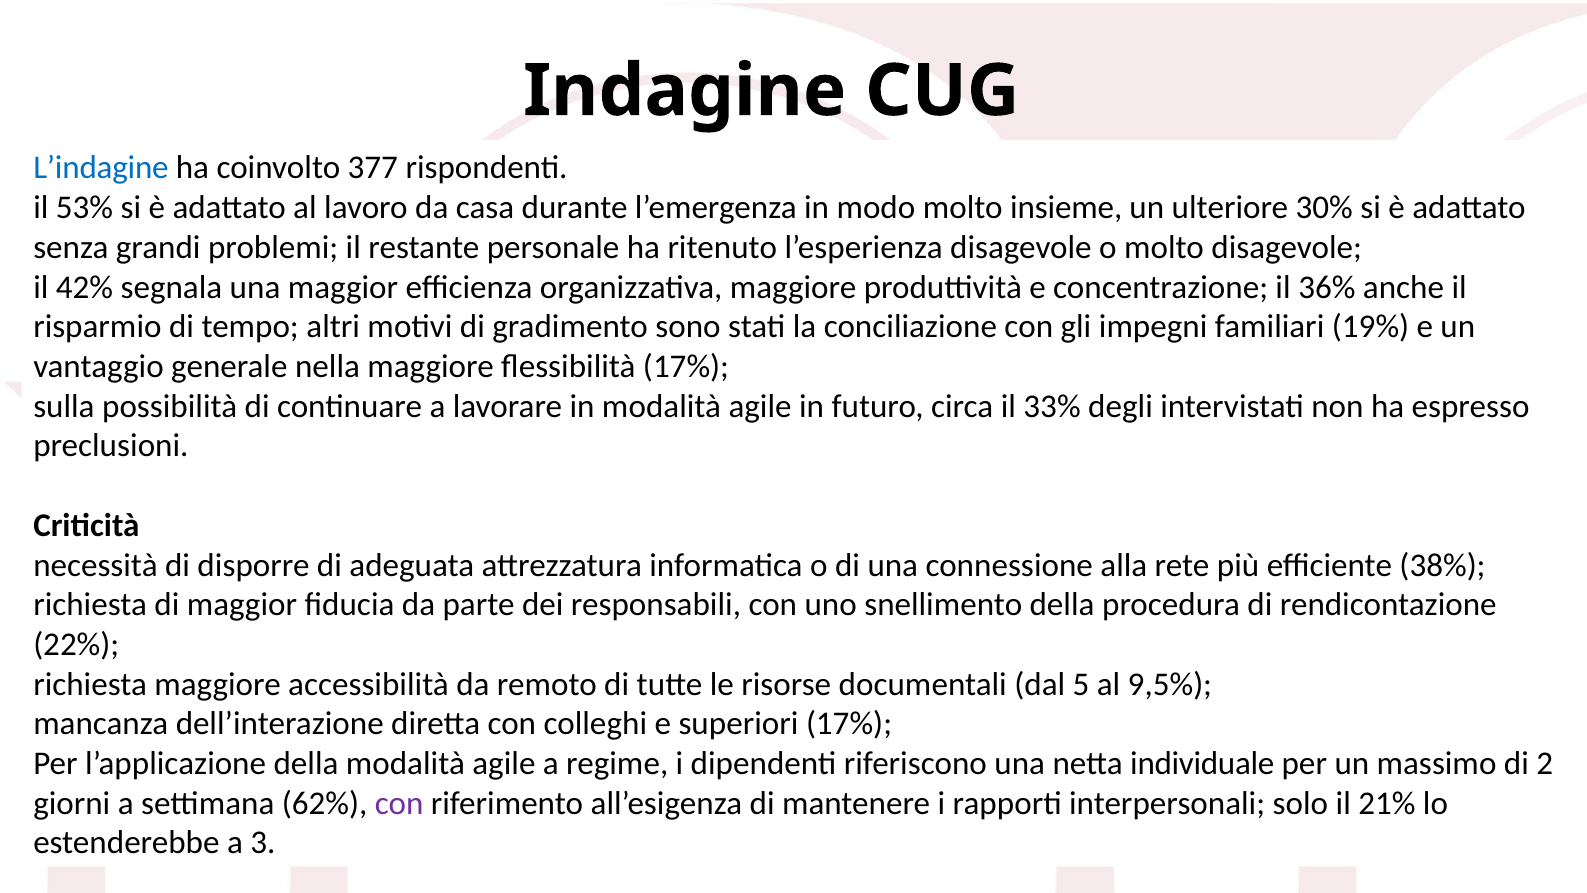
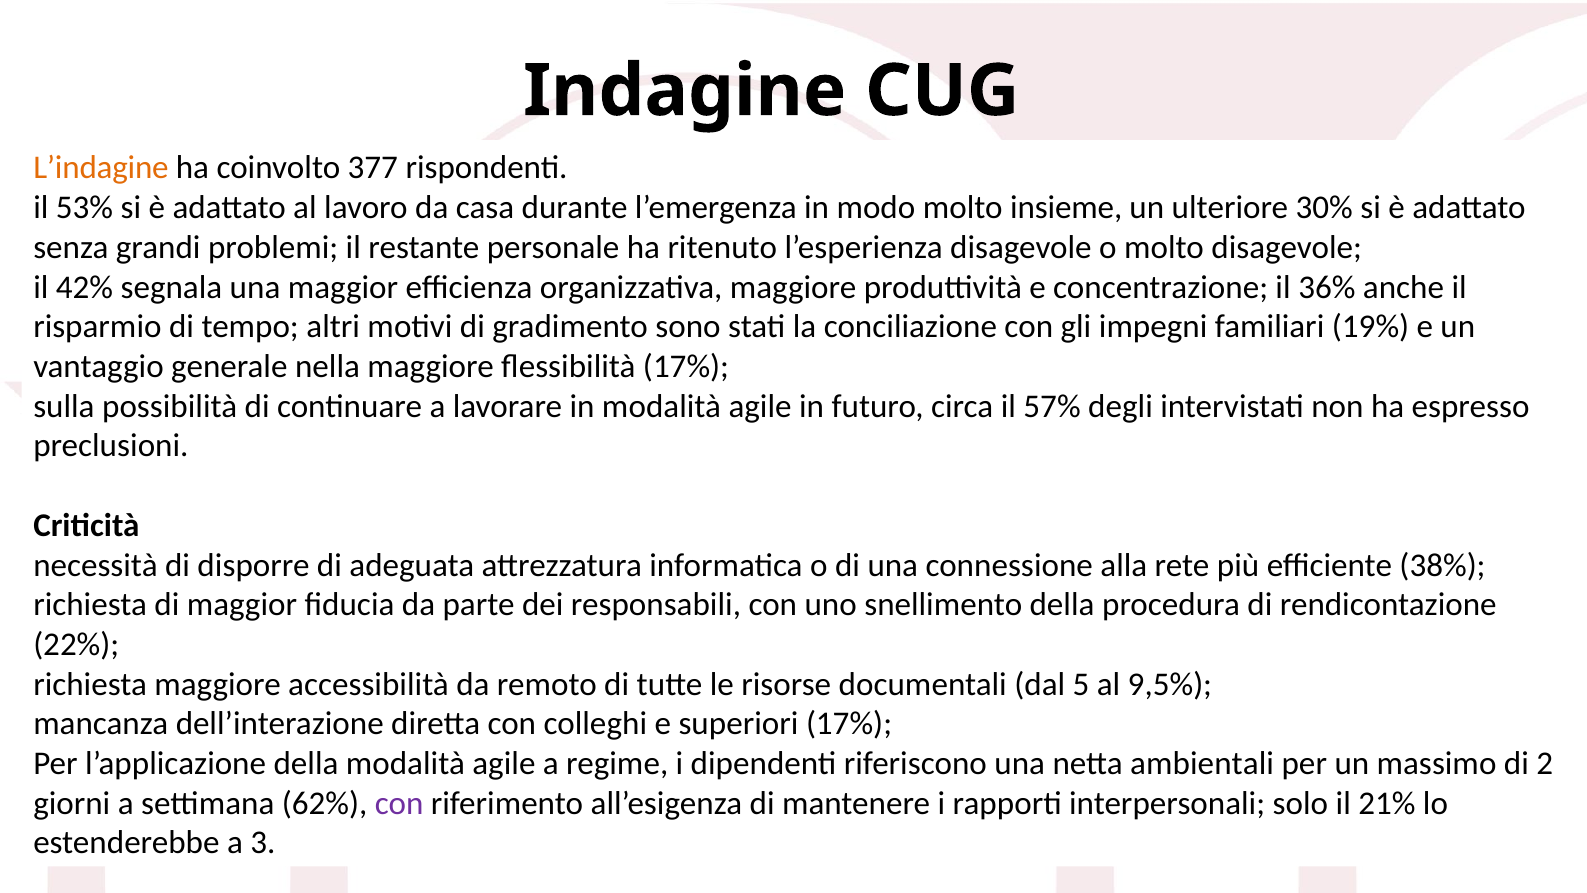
L’indagine colour: blue -> orange (101, 168)
33%: 33% -> 57% (1052, 406)
individuale: individuale -> ambientali (1202, 763)
